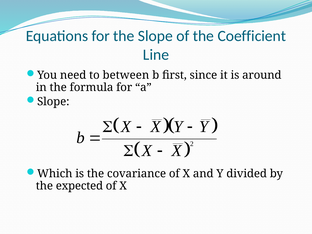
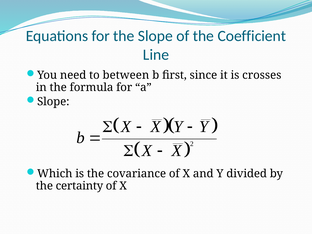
around: around -> crosses (262, 75)
expected: expected -> certainty (79, 186)
